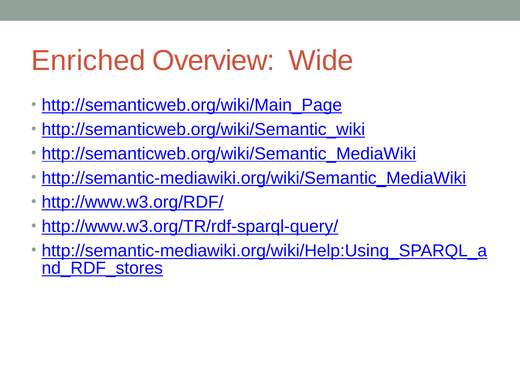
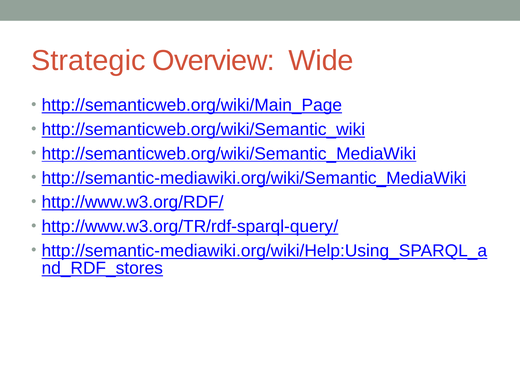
Enriched: Enriched -> Strategic (88, 61)
